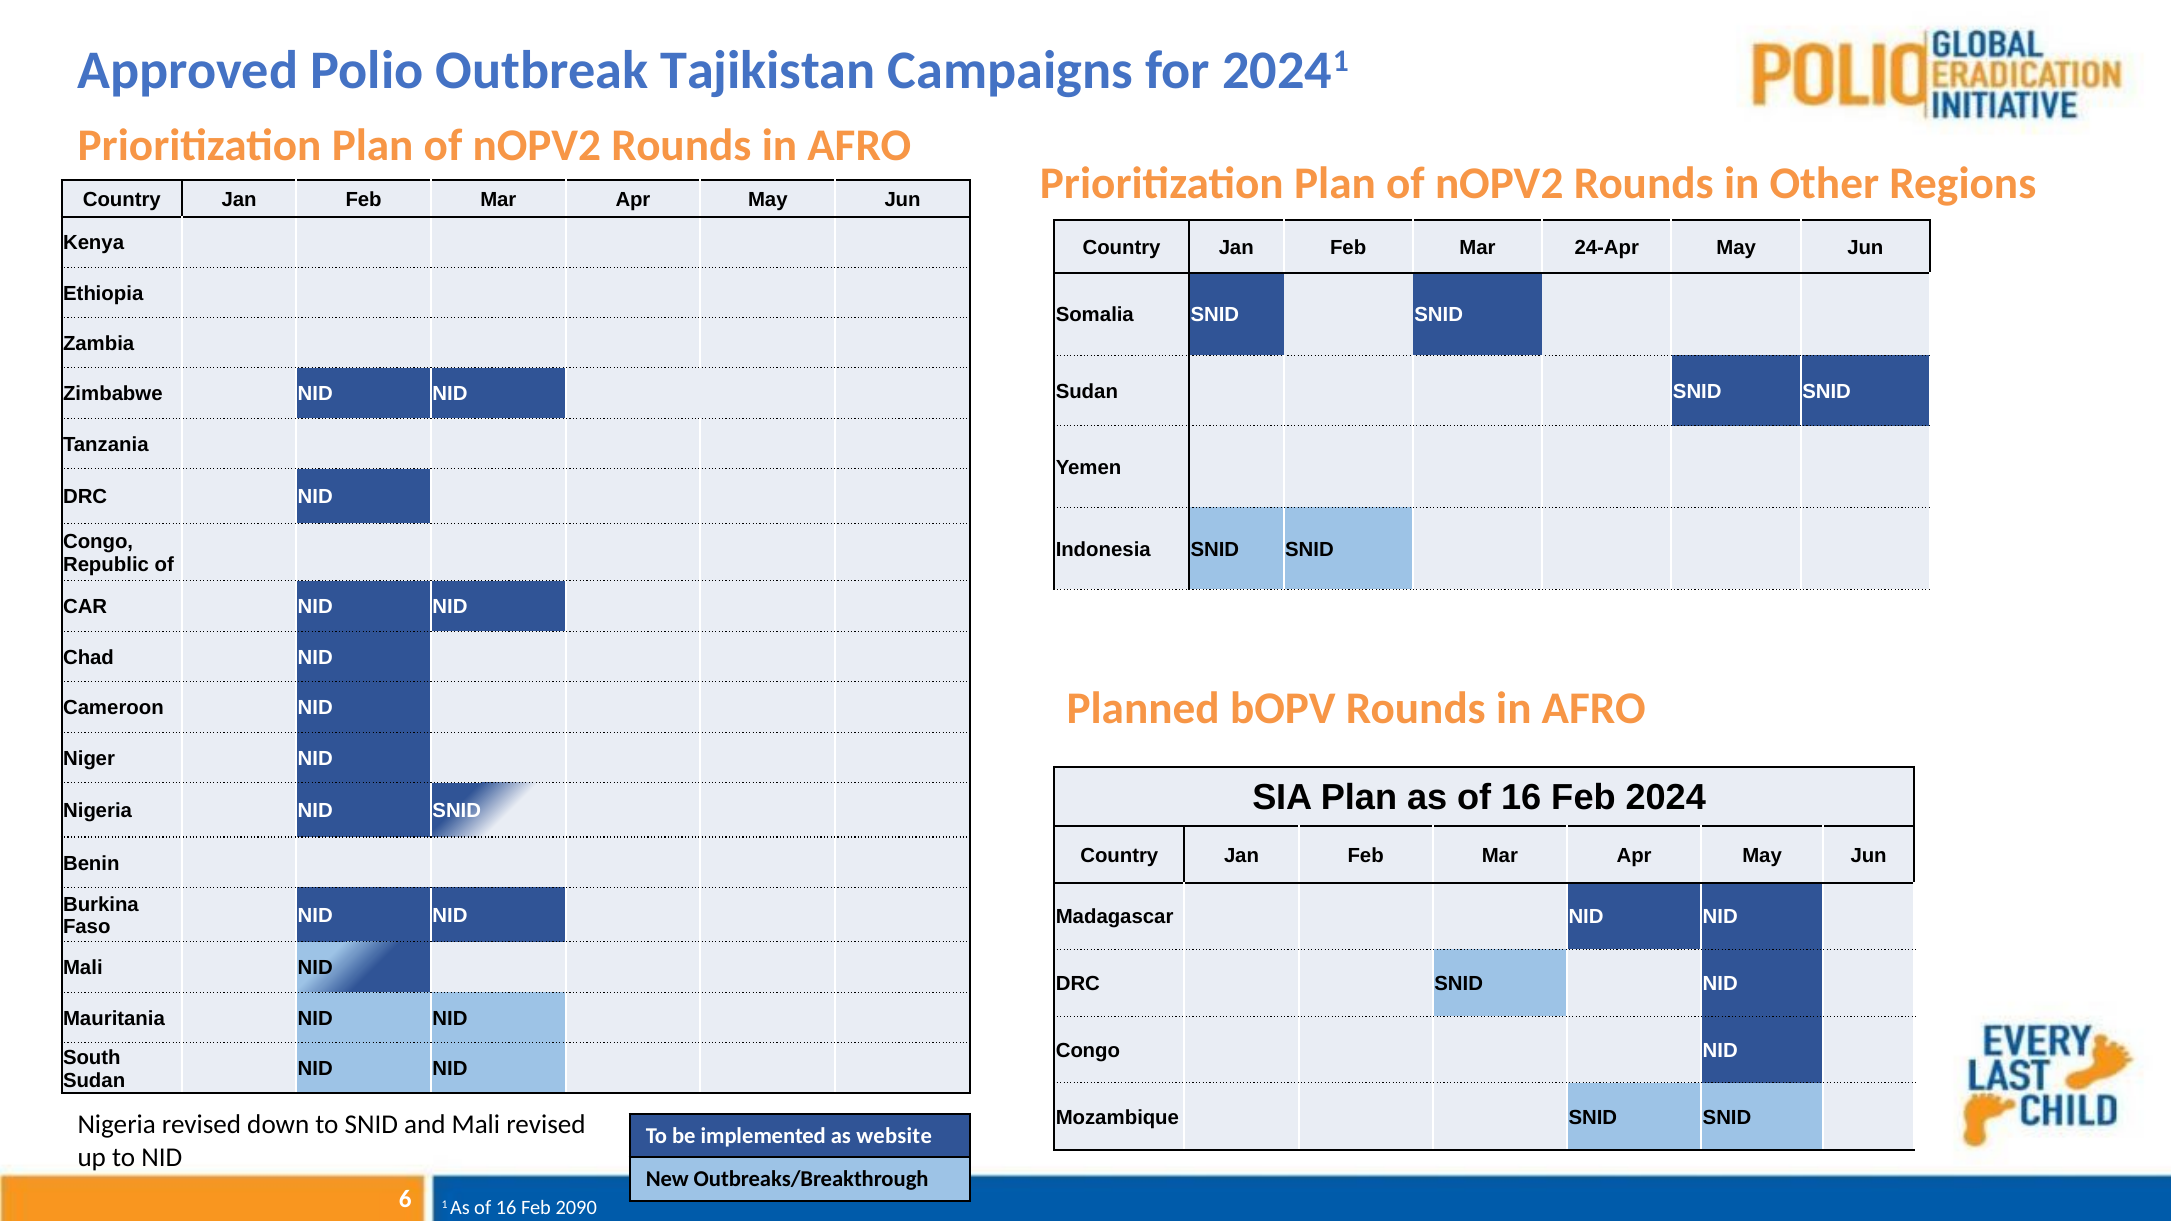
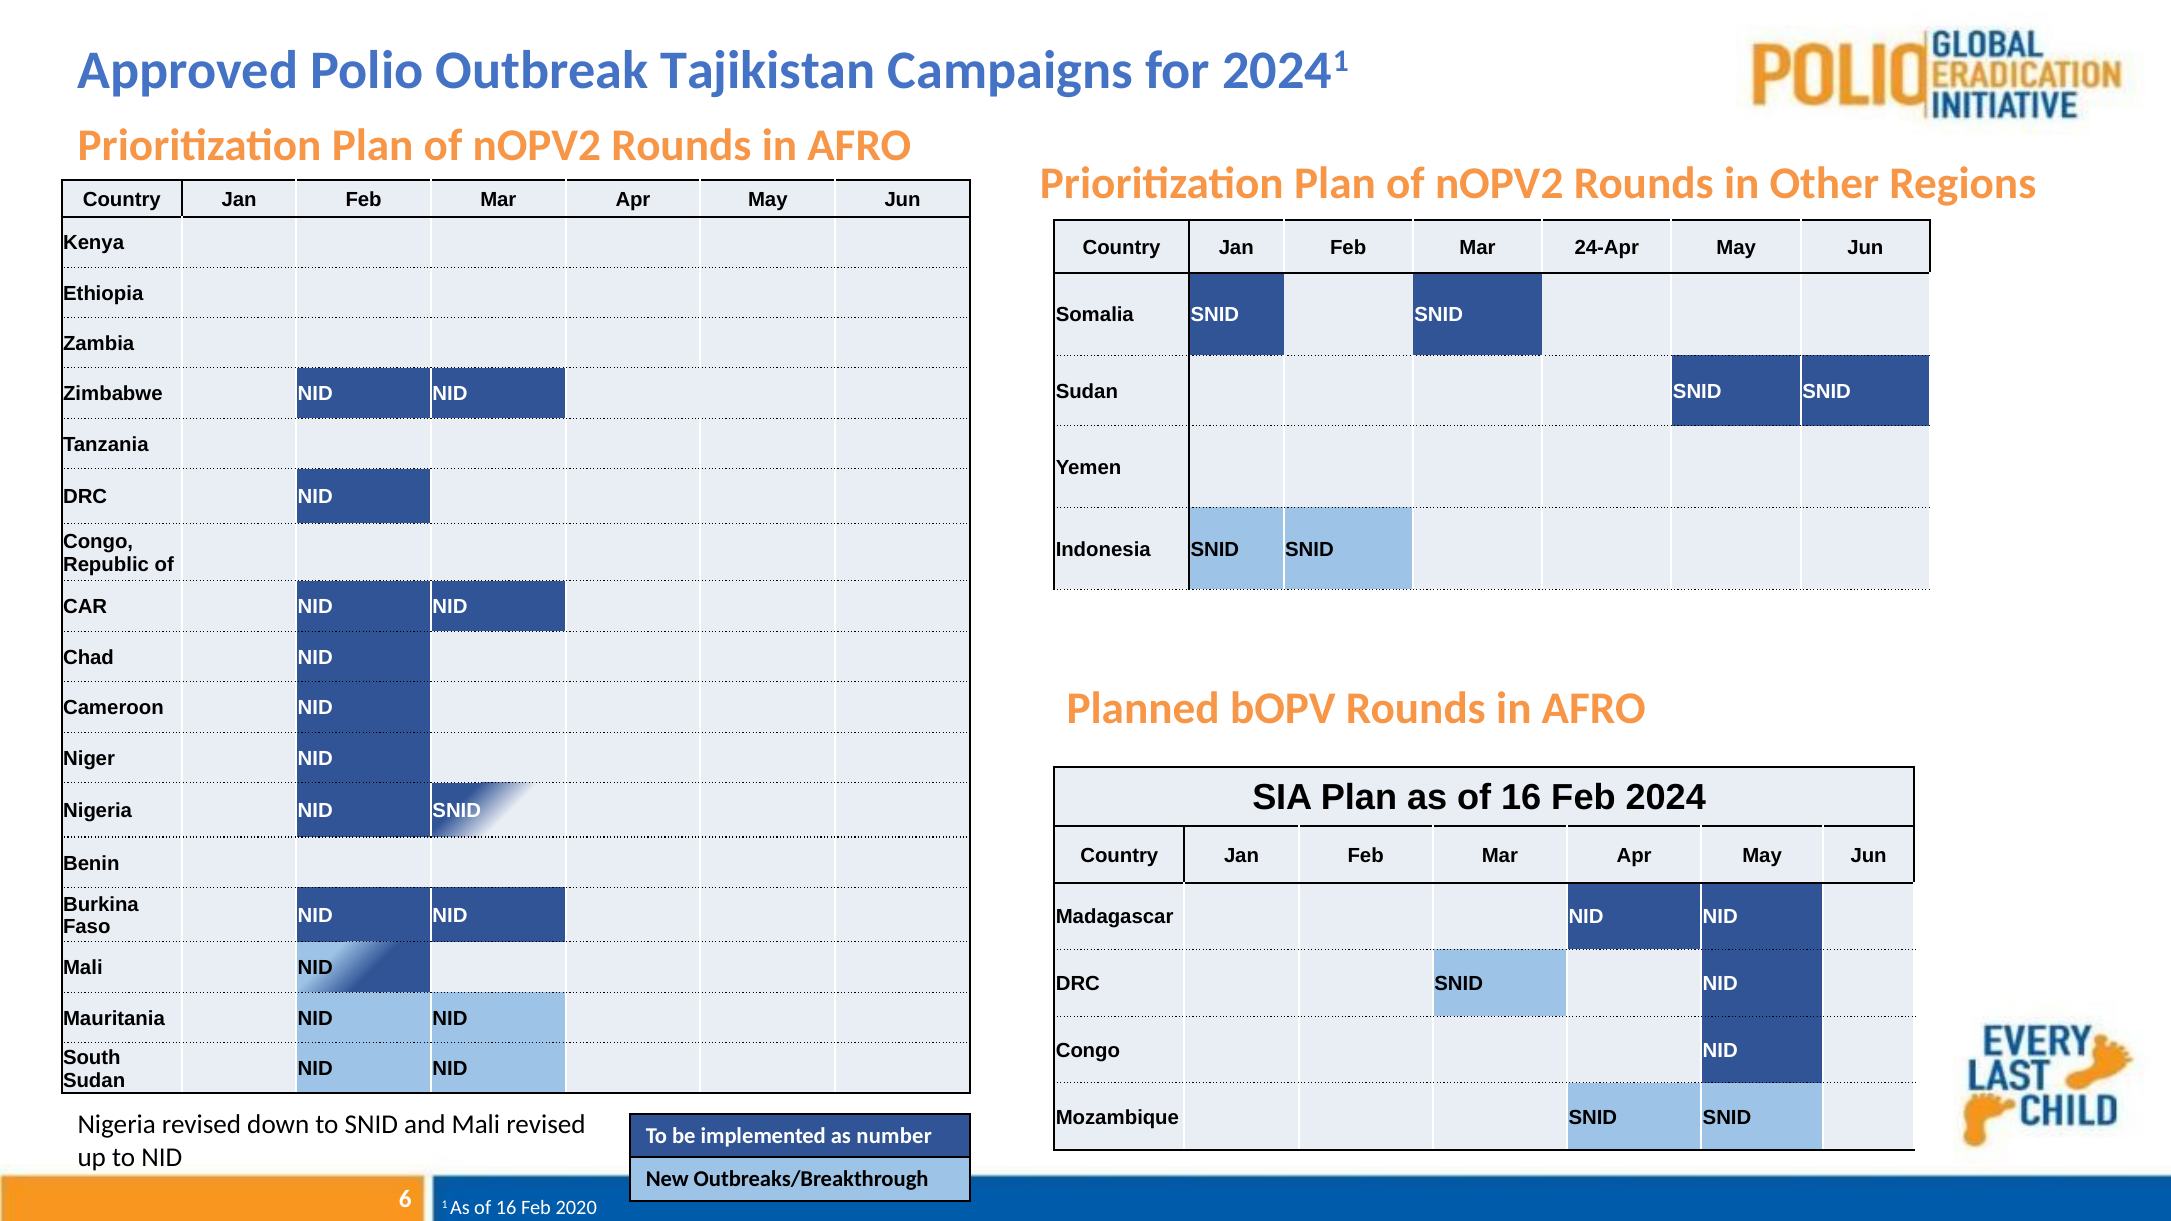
website: website -> number (894, 1136)
2090: 2090 -> 2020 (576, 1208)
